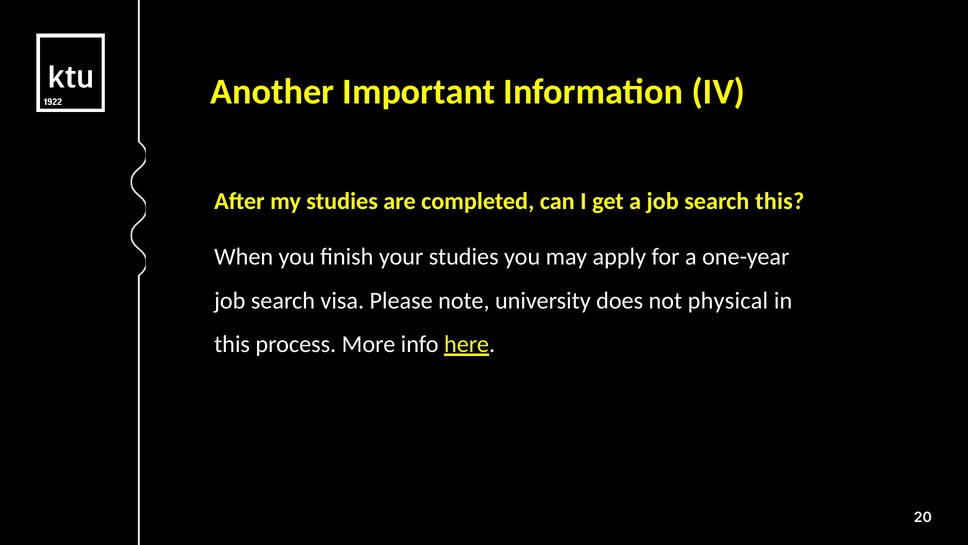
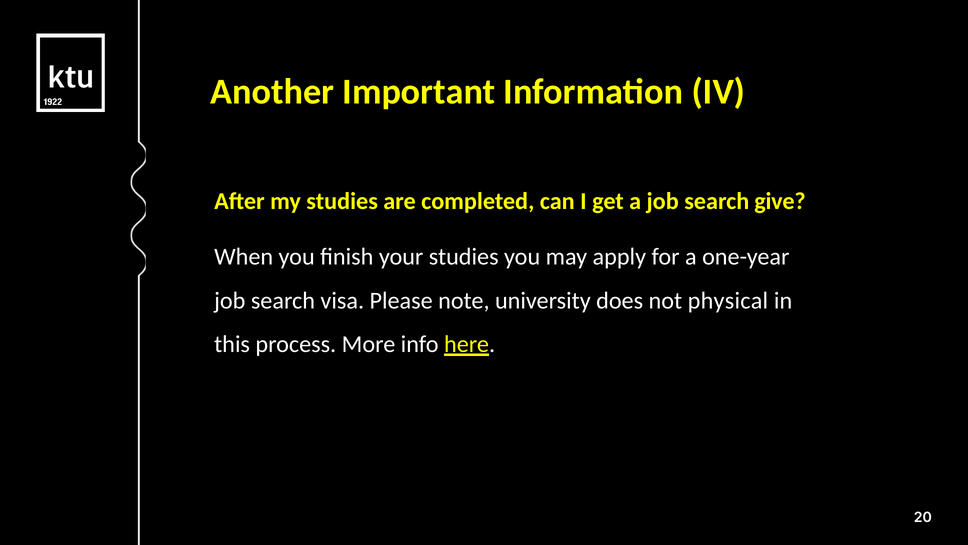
search this: this -> give (780, 201)
